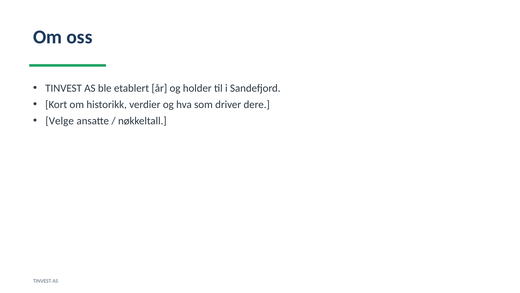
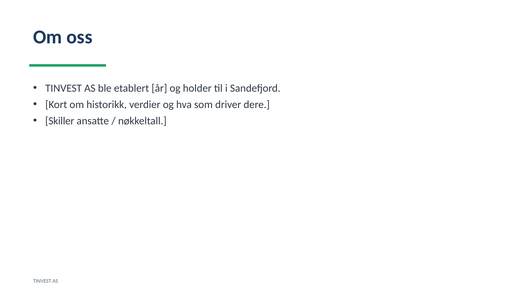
Velge: Velge -> Skiller (60, 121)
